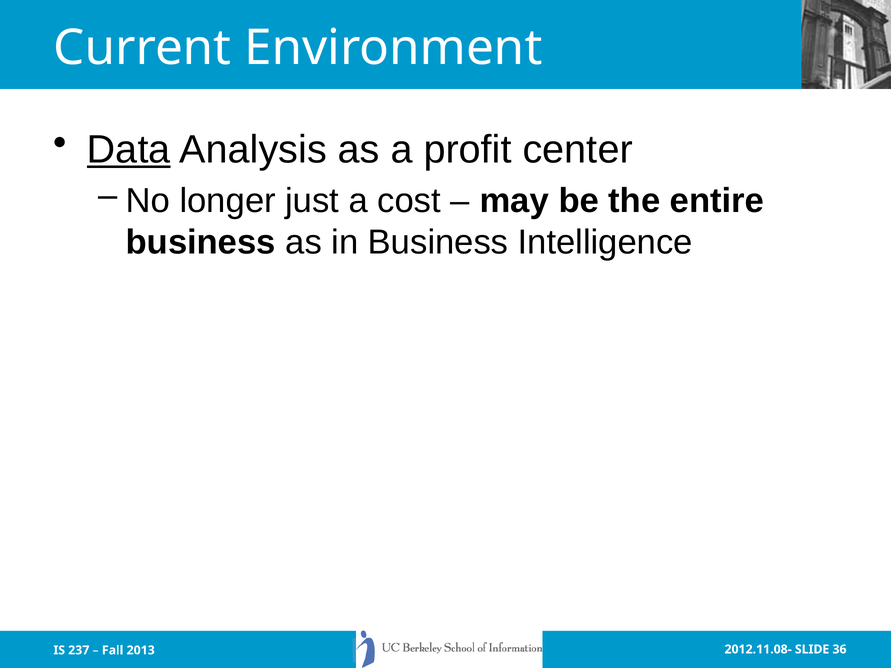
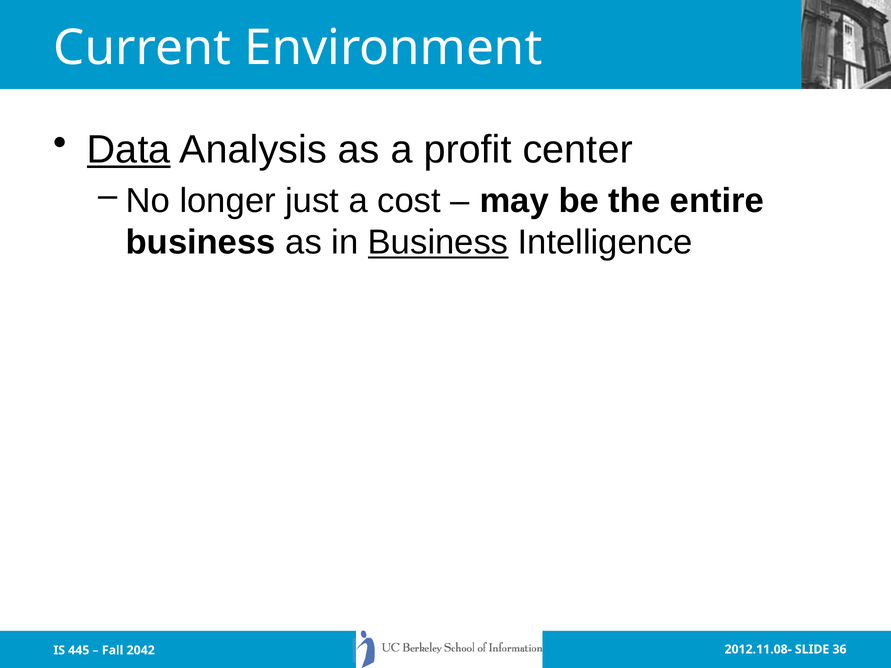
Business underline: none -> present (438, 243)
237: 237 -> 445 (79, 651)
2013: 2013 -> 2042 (141, 651)
